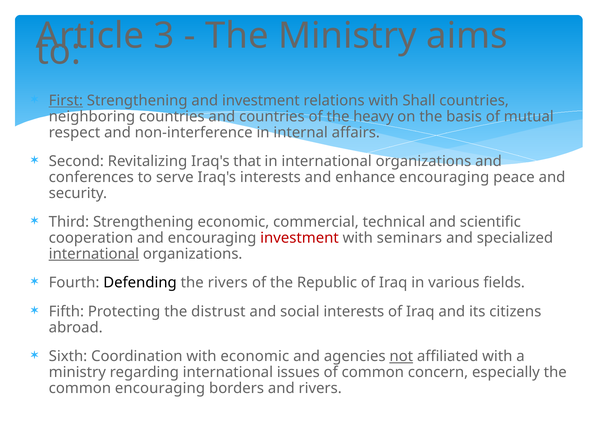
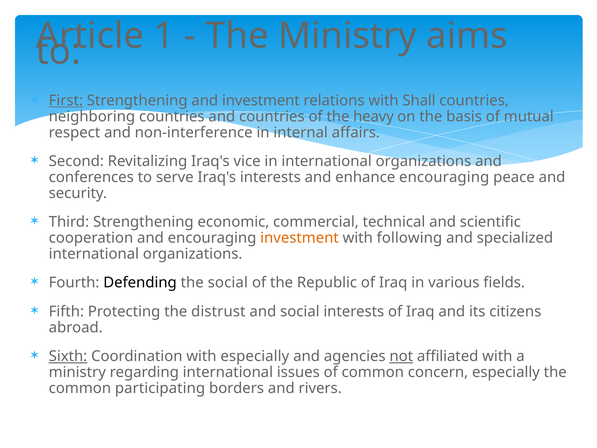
3: 3 -> 1 (164, 36)
that: that -> vice (247, 161)
investment colour: red -> orange (300, 238)
seminars: seminars -> following (409, 238)
international underline: present -> none (94, 254)
the rivers: rivers -> social (228, 283)
Sixth underline: none -> present (68, 356)
with economic: economic -> especially (255, 356)
common encouraging: encouraging -> participating (160, 388)
